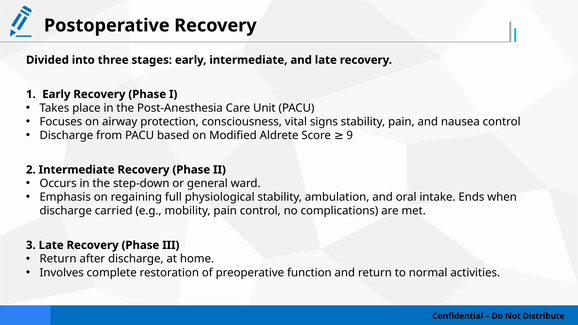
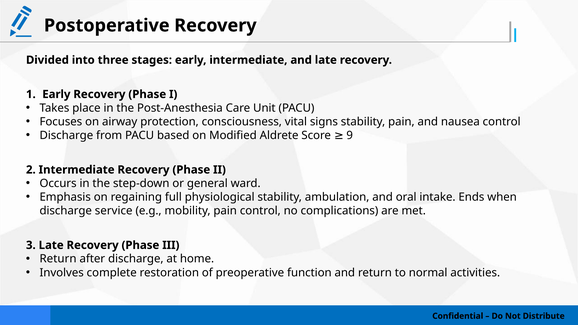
carried: carried -> service (114, 211)
